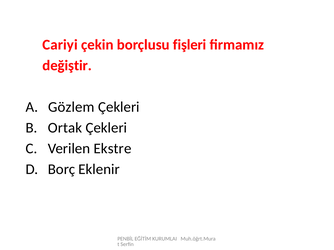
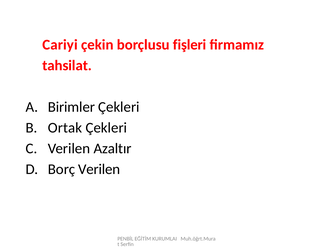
değiştir: değiştir -> tahsilat (67, 66)
Gözlem: Gözlem -> Birimler (71, 107)
Ekstre: Ekstre -> Azaltır (113, 149)
Borç Eklenir: Eklenir -> Verilen (99, 170)
